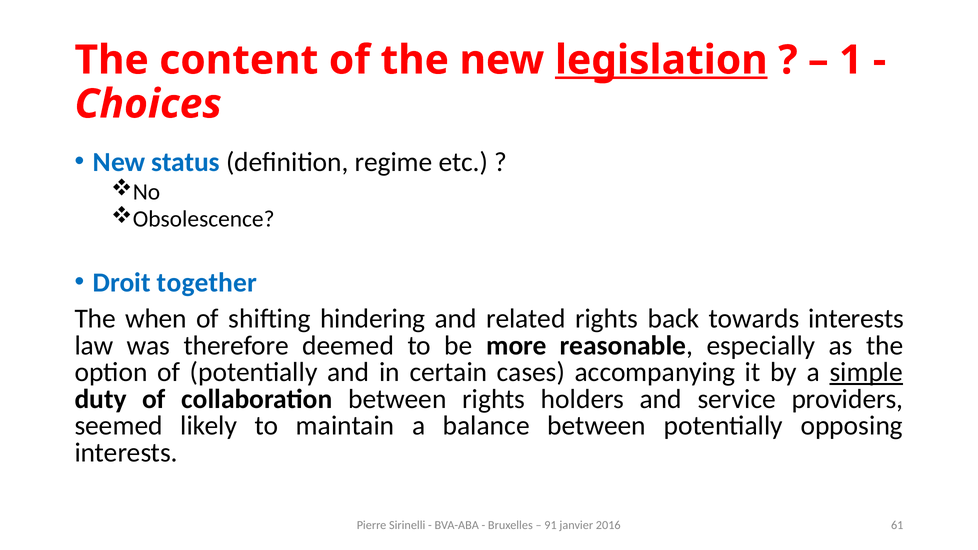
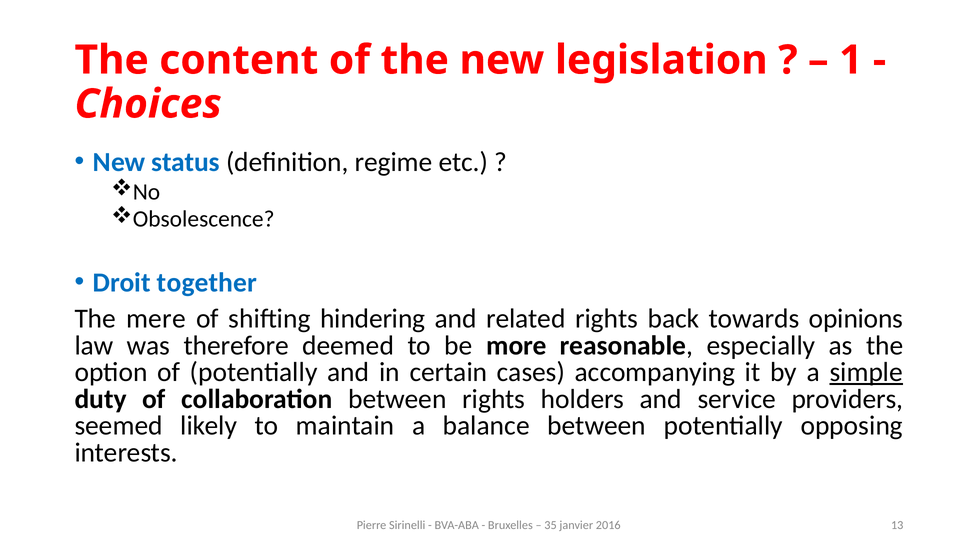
legislation underline: present -> none (661, 60)
when: when -> mere (156, 319)
towards interests: interests -> opinions (856, 319)
91: 91 -> 35 (551, 525)
61: 61 -> 13 (897, 525)
